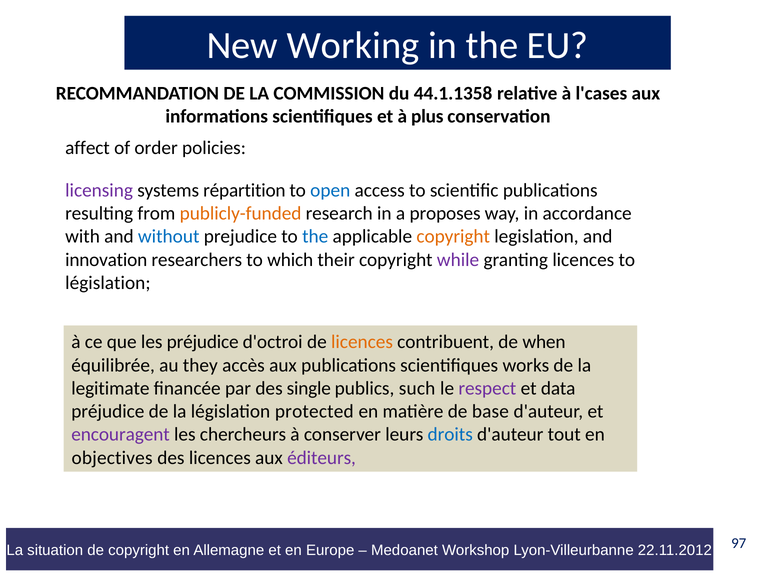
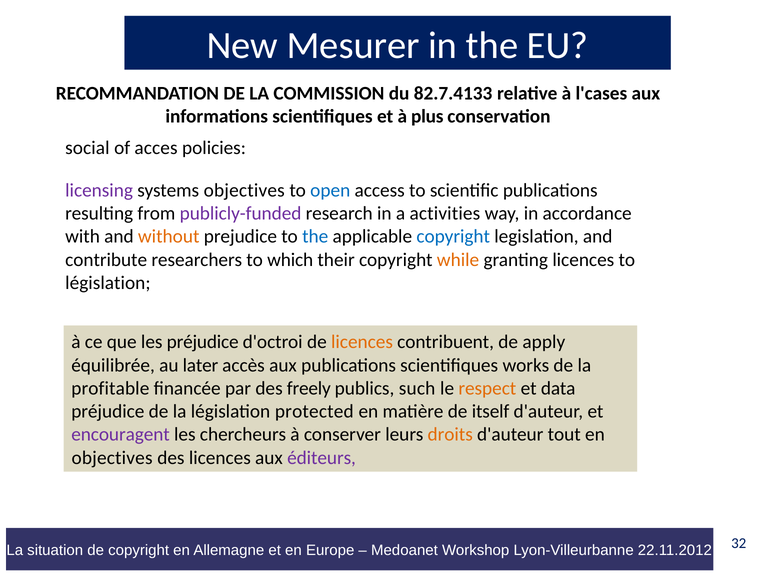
Working: Working -> Mesurer (353, 45)
44.1.1358: 44.1.1358 -> 82.7.4133 (453, 93)
affect: affect -> social (87, 148)
order: order -> acces (156, 148)
systems répartition: répartition -> objectives (244, 190)
publicly-funded colour: orange -> purple (241, 214)
proposes: proposes -> activities (445, 214)
without colour: blue -> orange (169, 237)
copyright colour: orange -> blue (453, 237)
innovation: innovation -> contribute (106, 260)
while colour: purple -> orange (458, 260)
when: when -> apply (544, 342)
they: they -> later (200, 365)
legitimate: legitimate -> profitable (110, 388)
single: single -> freely (309, 388)
respect colour: purple -> orange (487, 388)
base: base -> itself (491, 412)
droits colour: blue -> orange (450, 435)
97: 97 -> 32 (739, 544)
